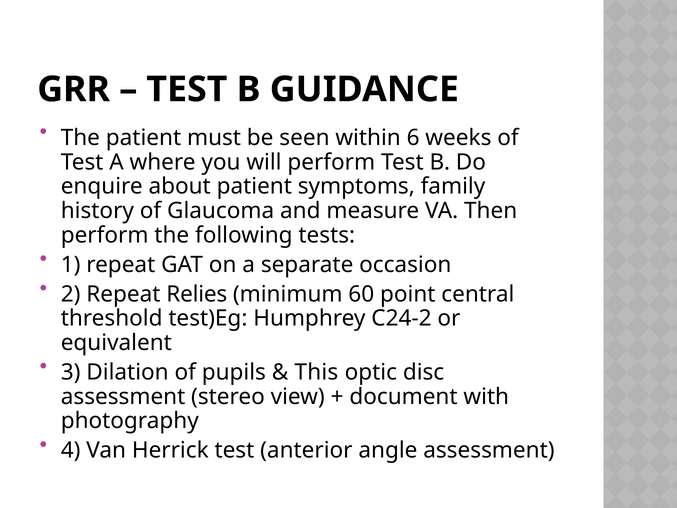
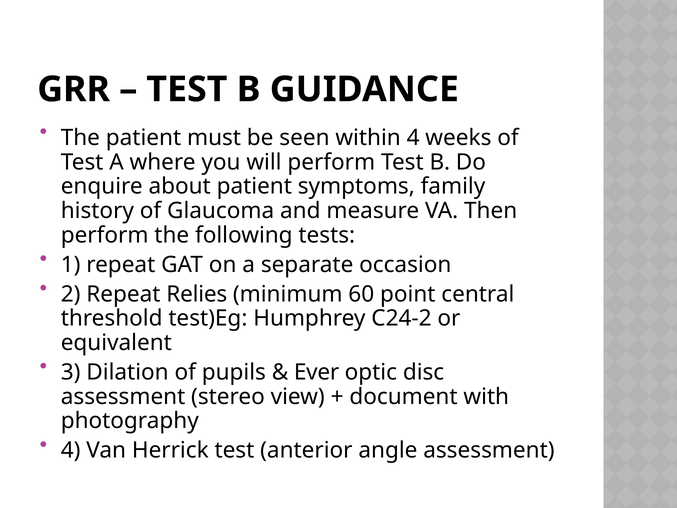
within 6: 6 -> 4 (413, 138)
This: This -> Ever (317, 372)
